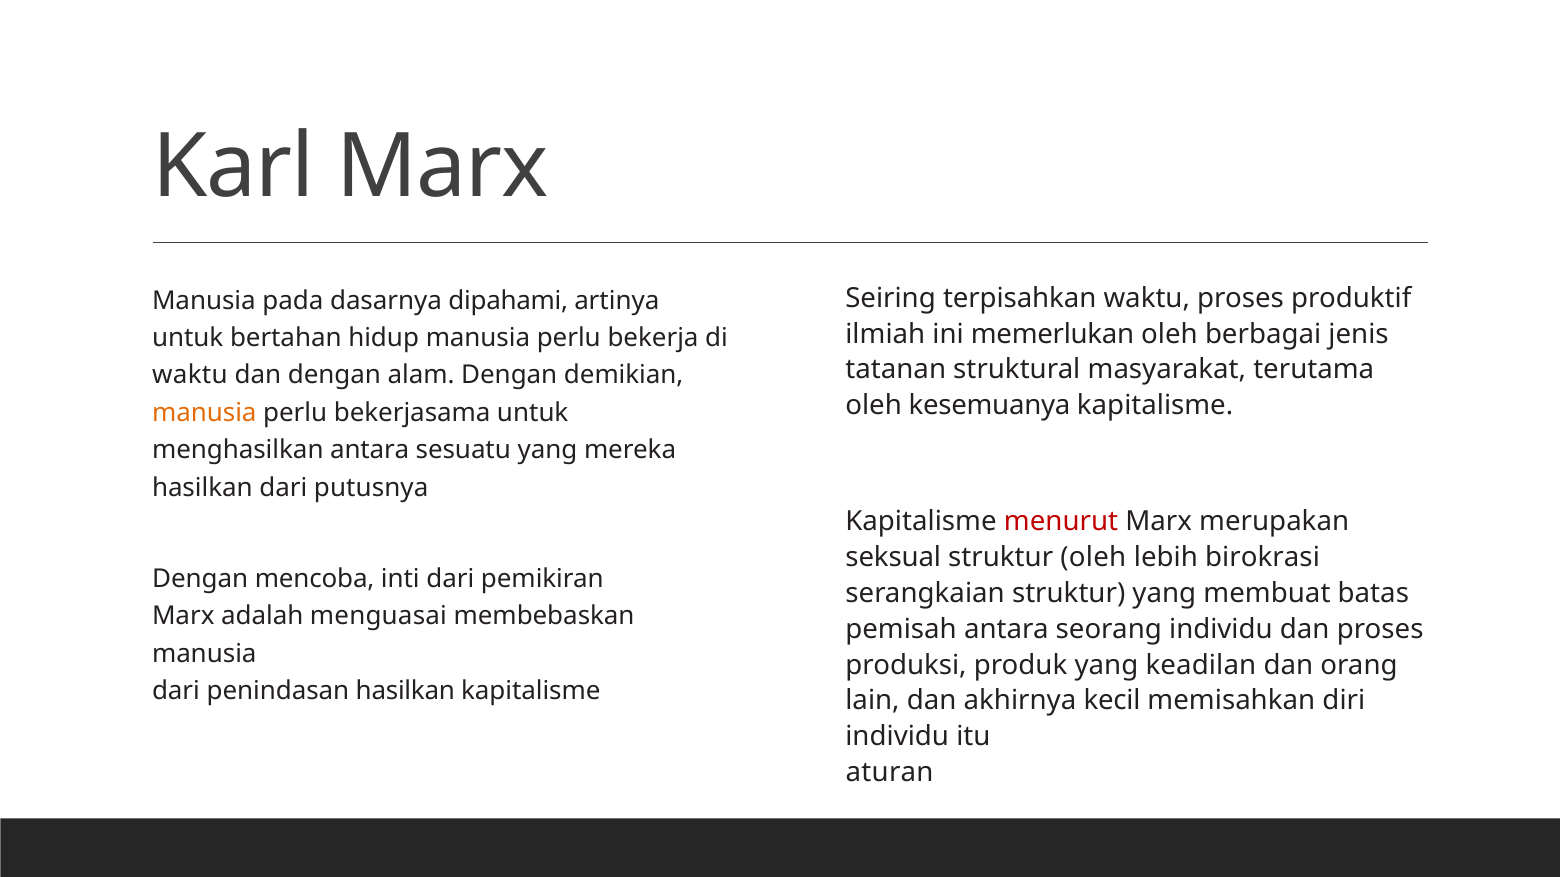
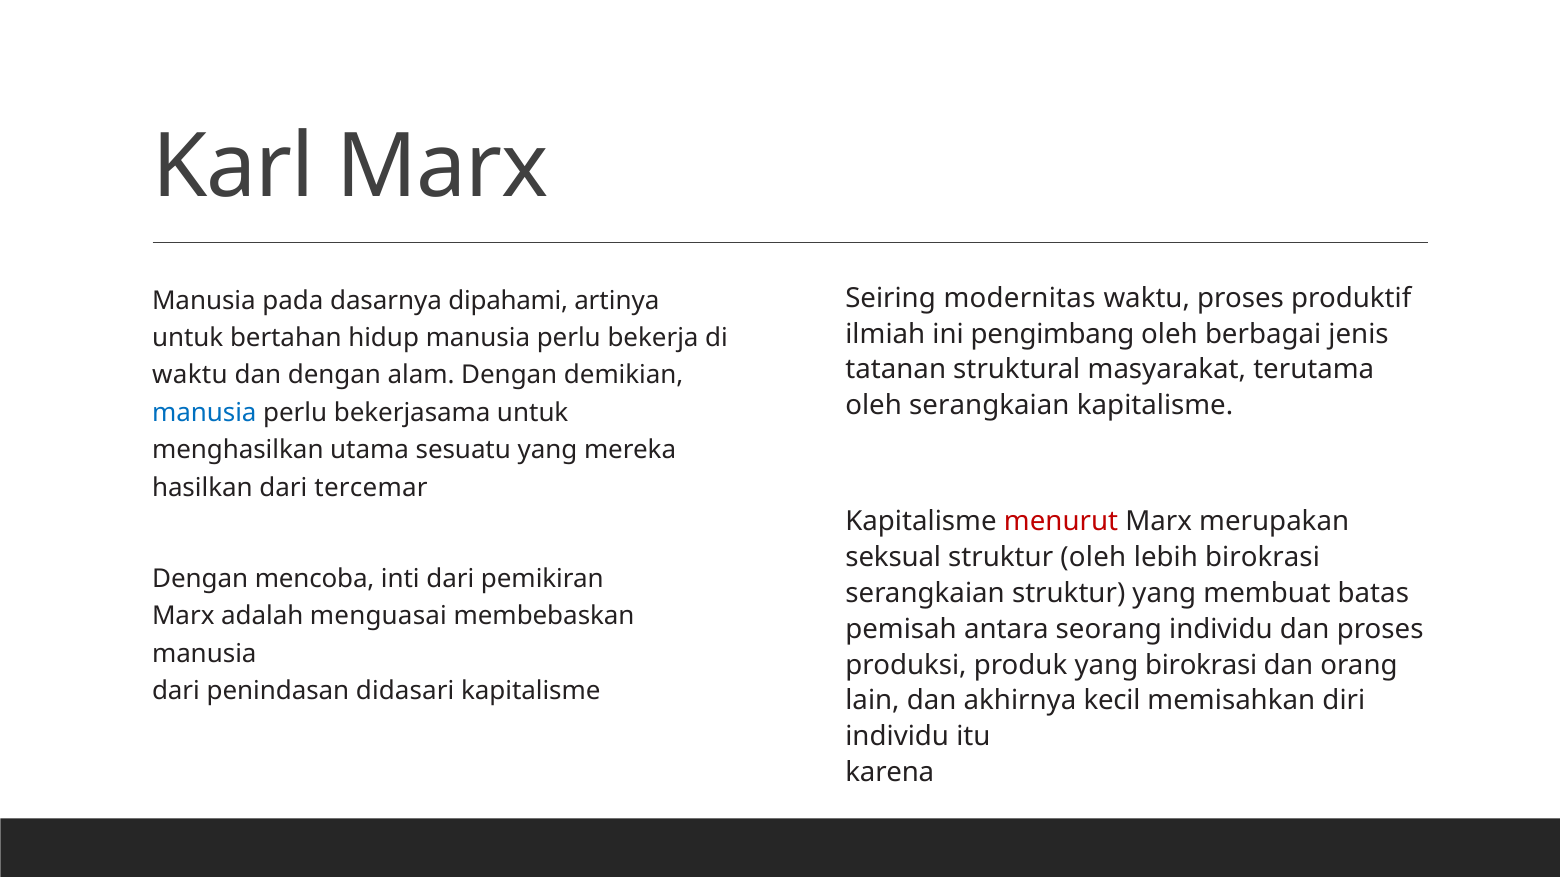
terpisahkan: terpisahkan -> modernitas (1020, 298)
memerlukan: memerlukan -> pengimbang (1053, 334)
oleh kesemuanya: kesemuanya -> serangkaian (989, 406)
manusia colour: orange -> blue (204, 413)
menghasilkan antara: antara -> utama (370, 450)
putusnya: putusnya -> tercemar (371, 488)
yang keadilan: keadilan -> birokrasi (1201, 665)
penindasan hasilkan: hasilkan -> didasari (405, 691)
aturan: aturan -> karena (890, 773)
